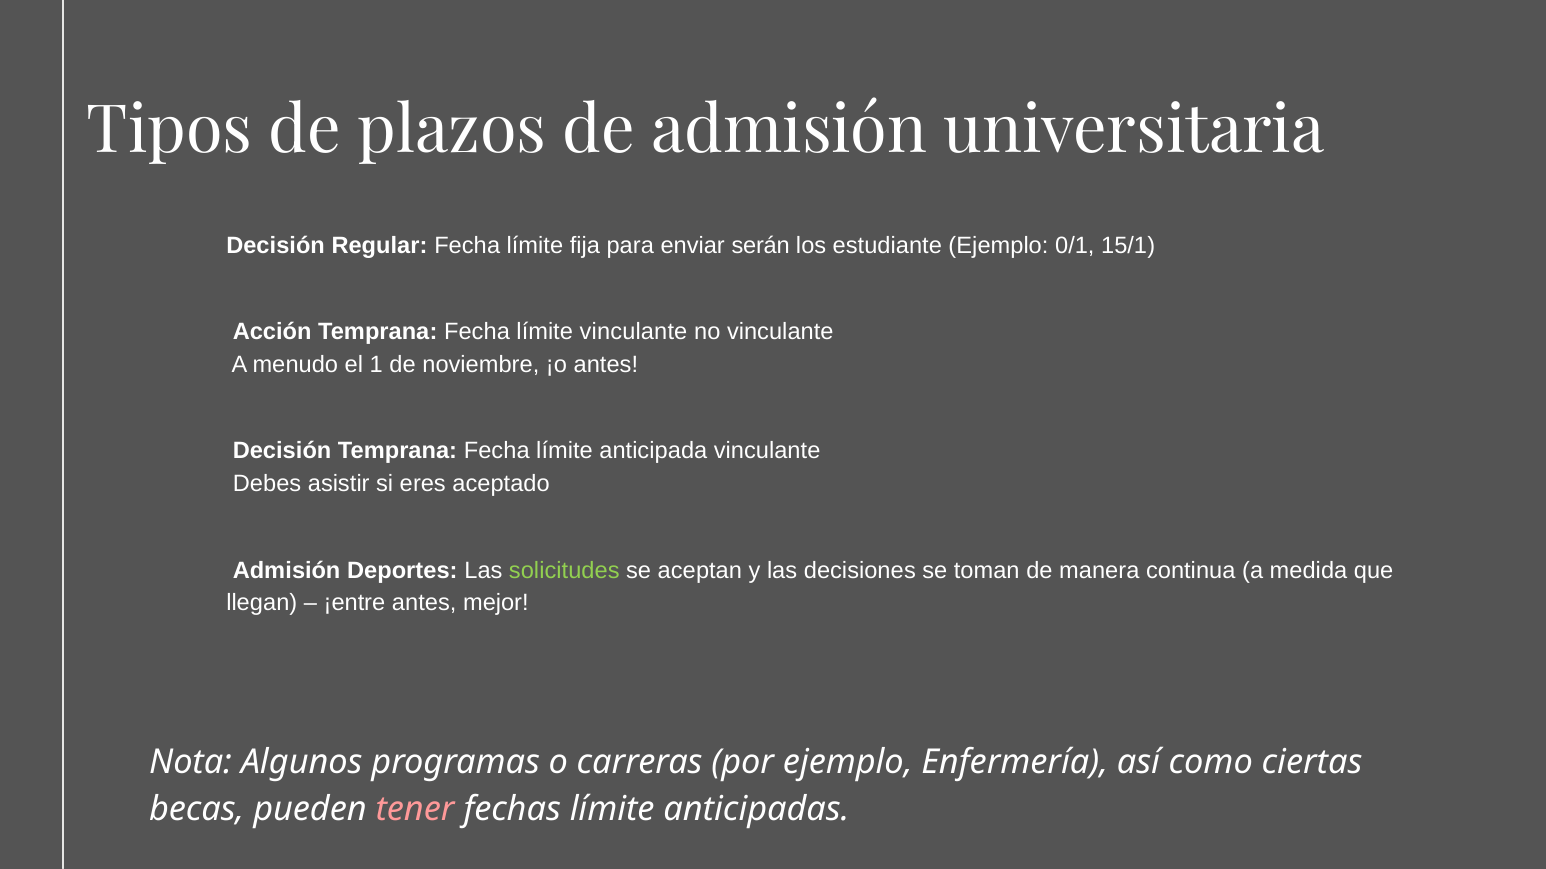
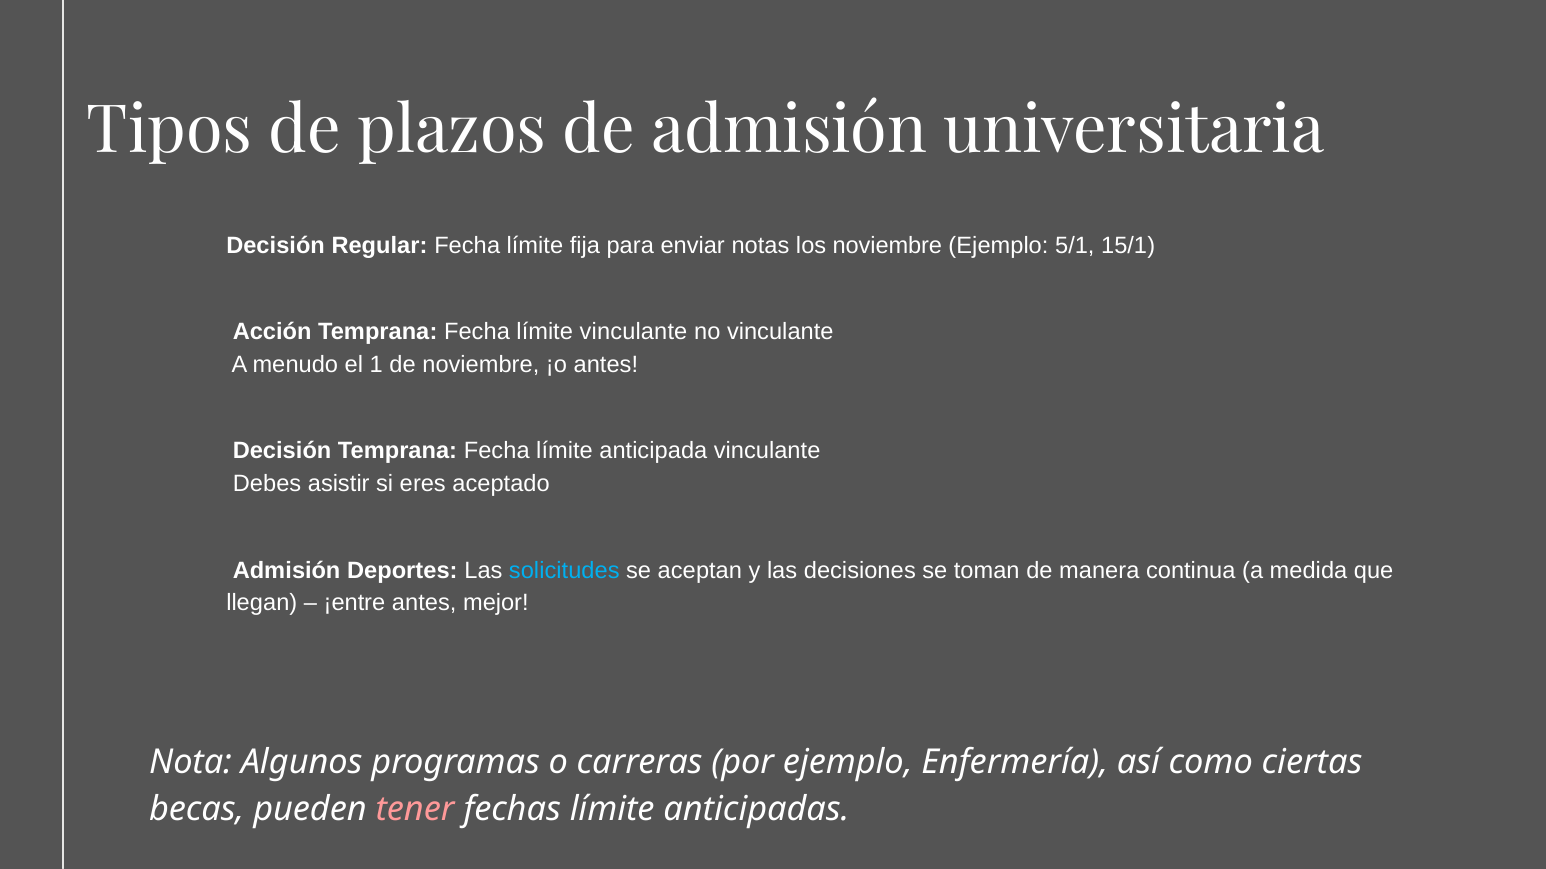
serán: serán -> notas (760, 246)
los estudiante: estudiante -> noviembre (887, 246)
0/1: 0/1 -> 5/1 (1075, 246)
solicitudes colour: light green -> light blue (564, 571)
